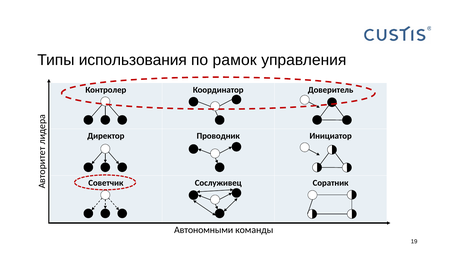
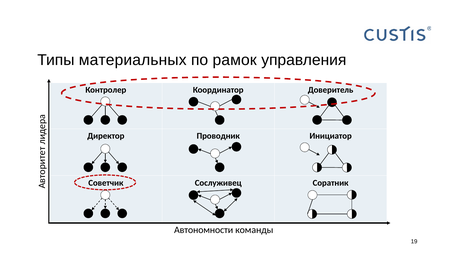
использования: использования -> материальных (133, 60)
Автономными: Автономными -> Автономности (204, 230)
